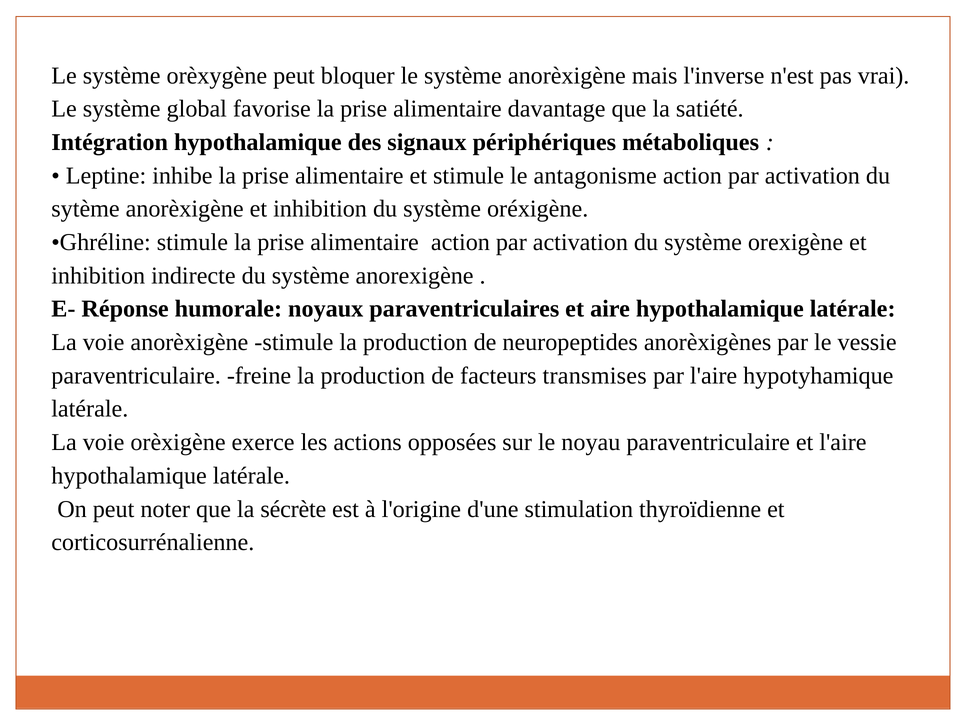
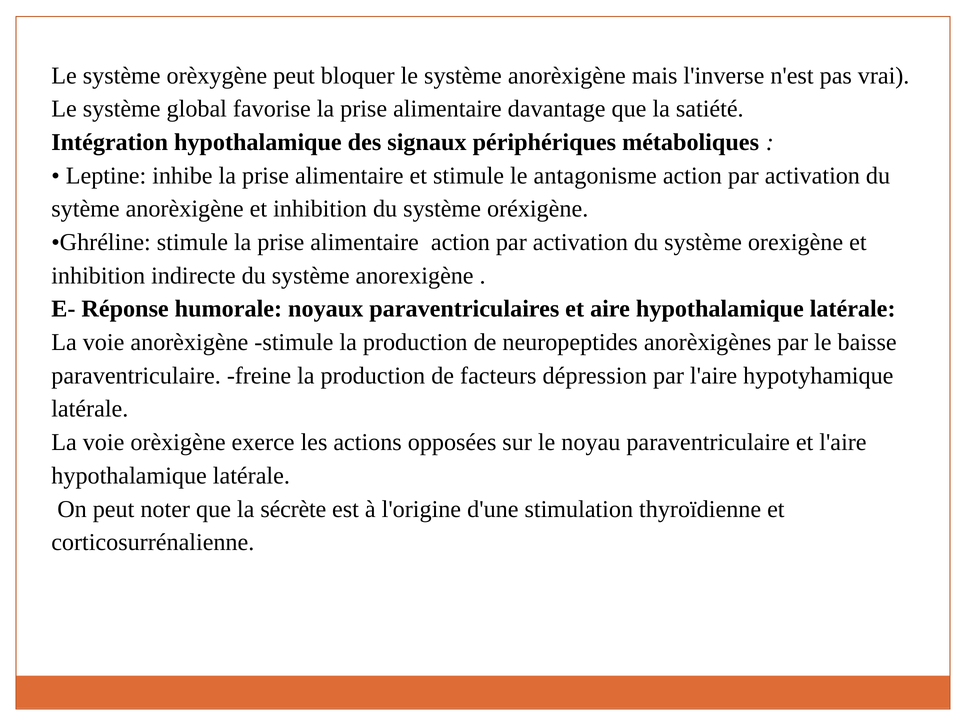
vessie: vessie -> baisse (867, 342)
transmises: transmises -> dépression (595, 376)
